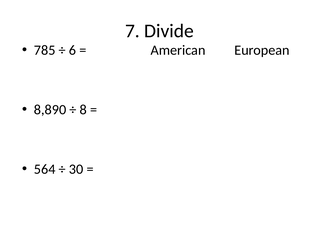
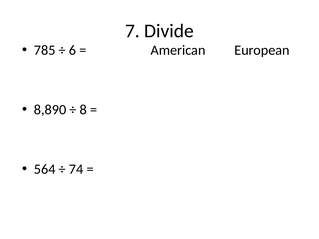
30: 30 -> 74 (76, 169)
